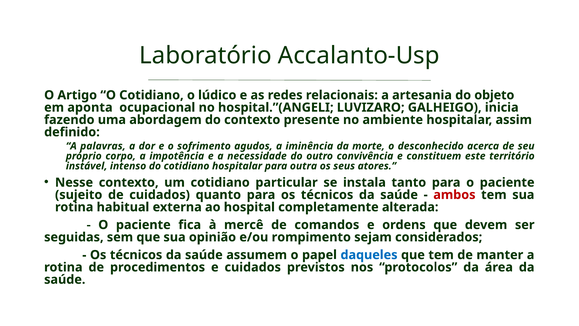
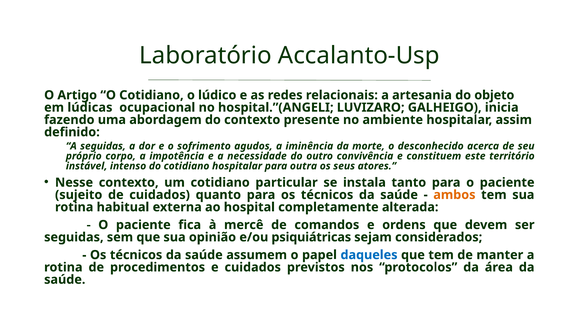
aponta: aponta -> lúdicas (90, 107)
A palavras: palavras -> seguidas (103, 146)
ambos colour: red -> orange (454, 195)
rompimento: rompimento -> psiquiátricas (311, 237)
